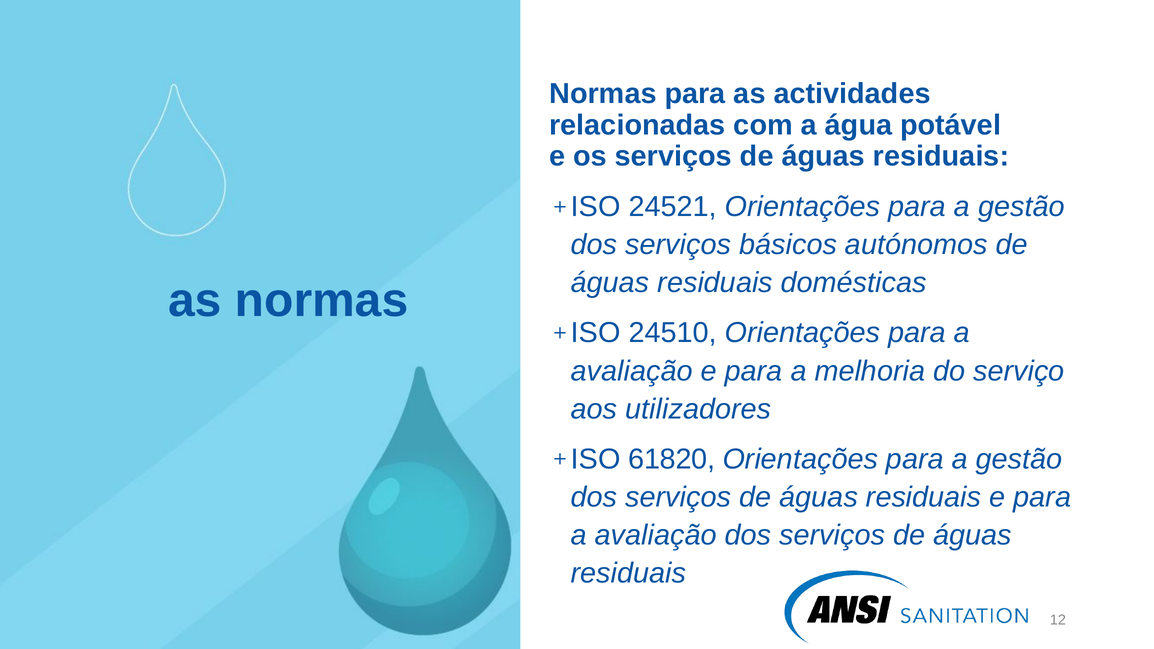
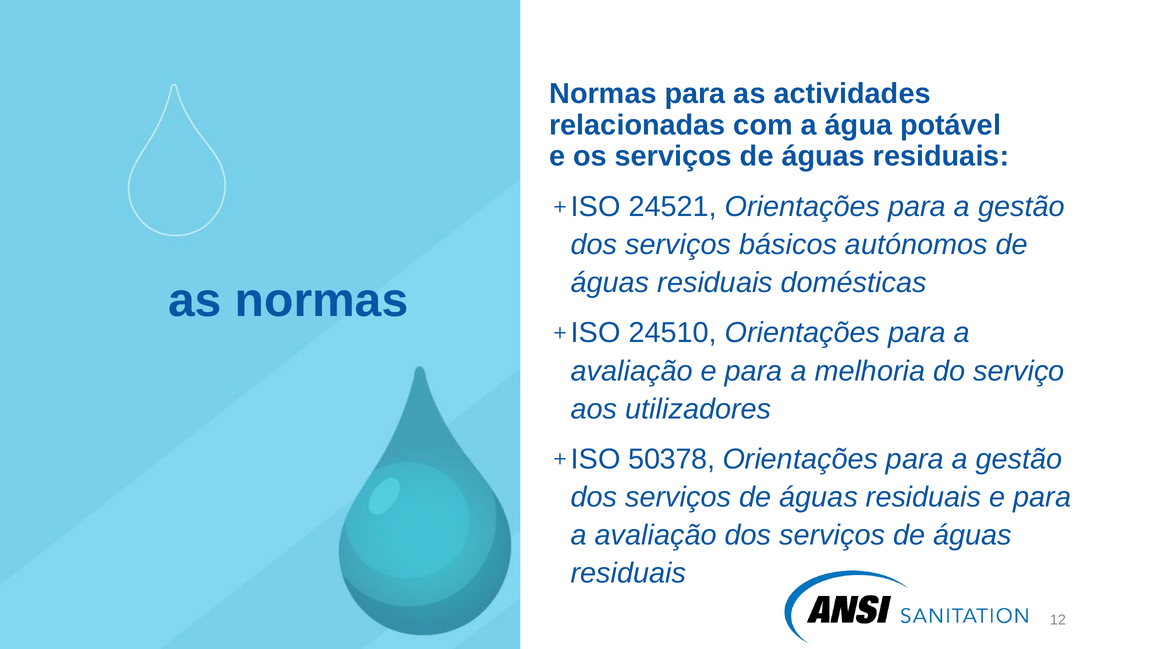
61820: 61820 -> 50378 (672, 459)
